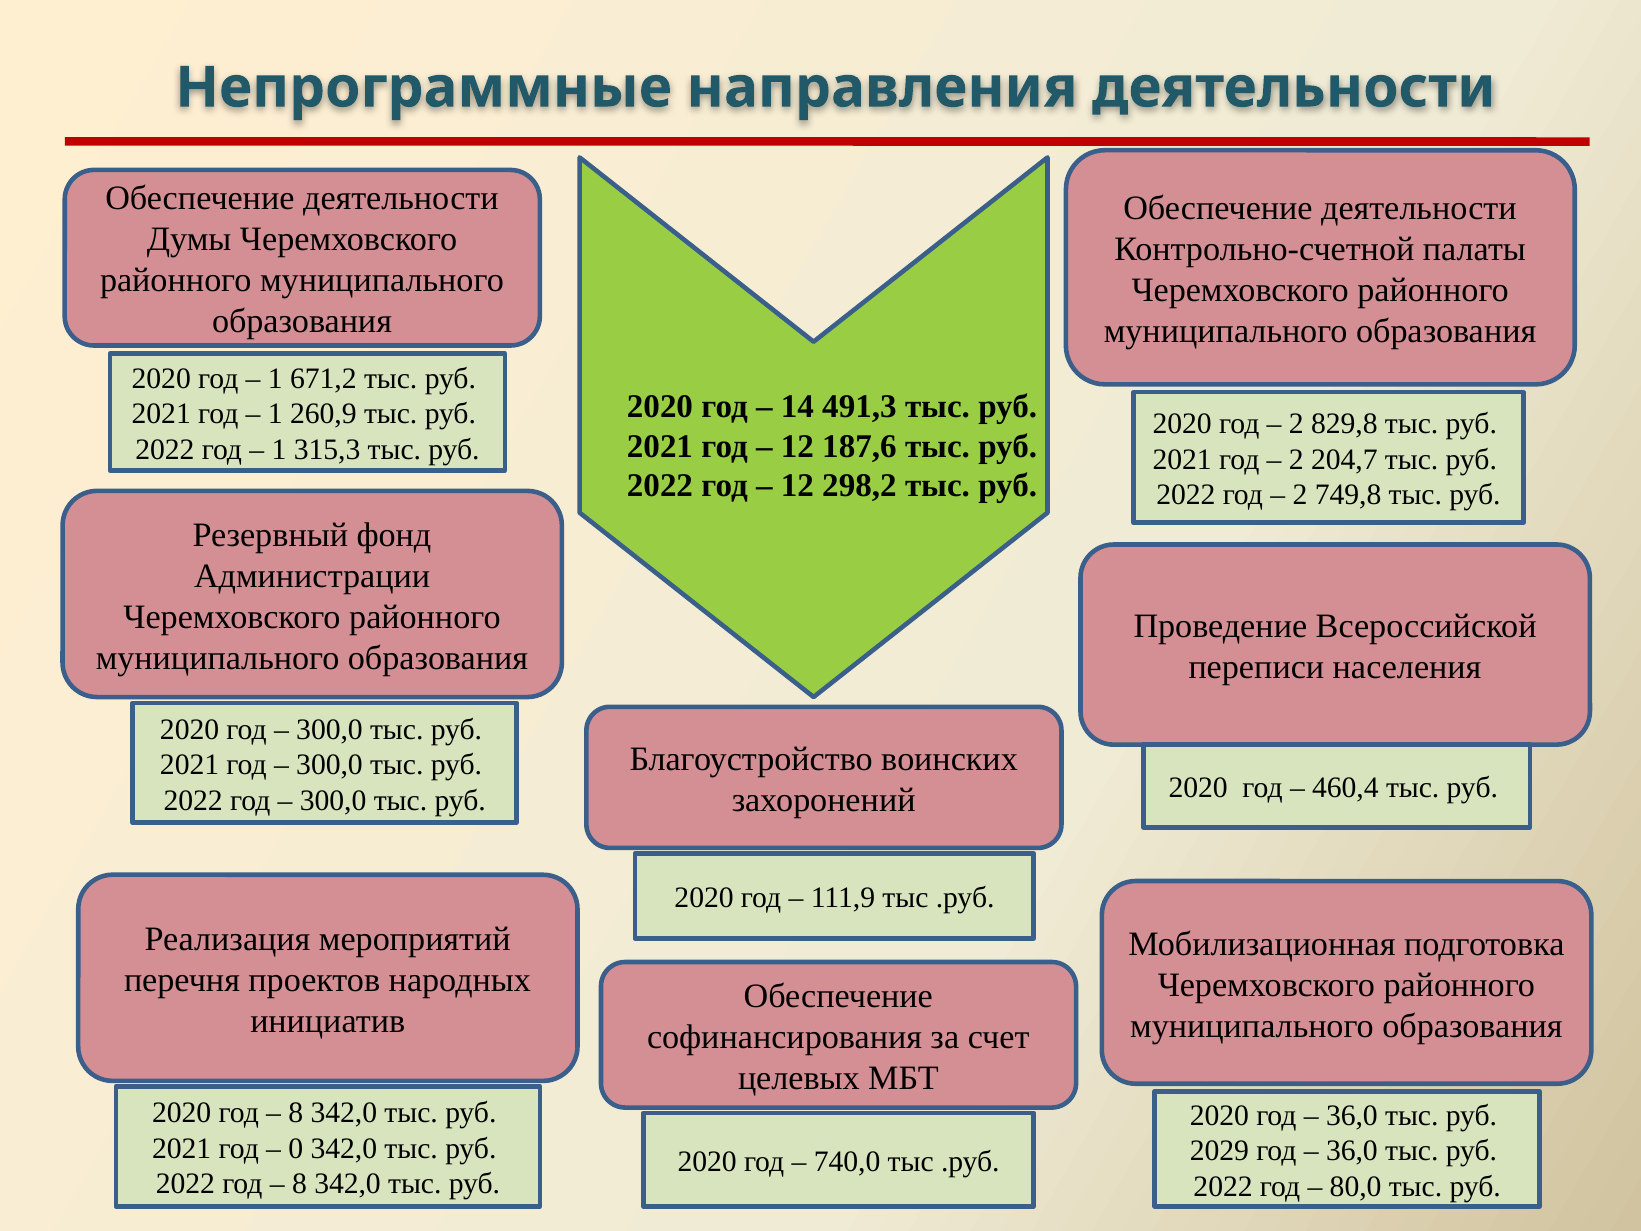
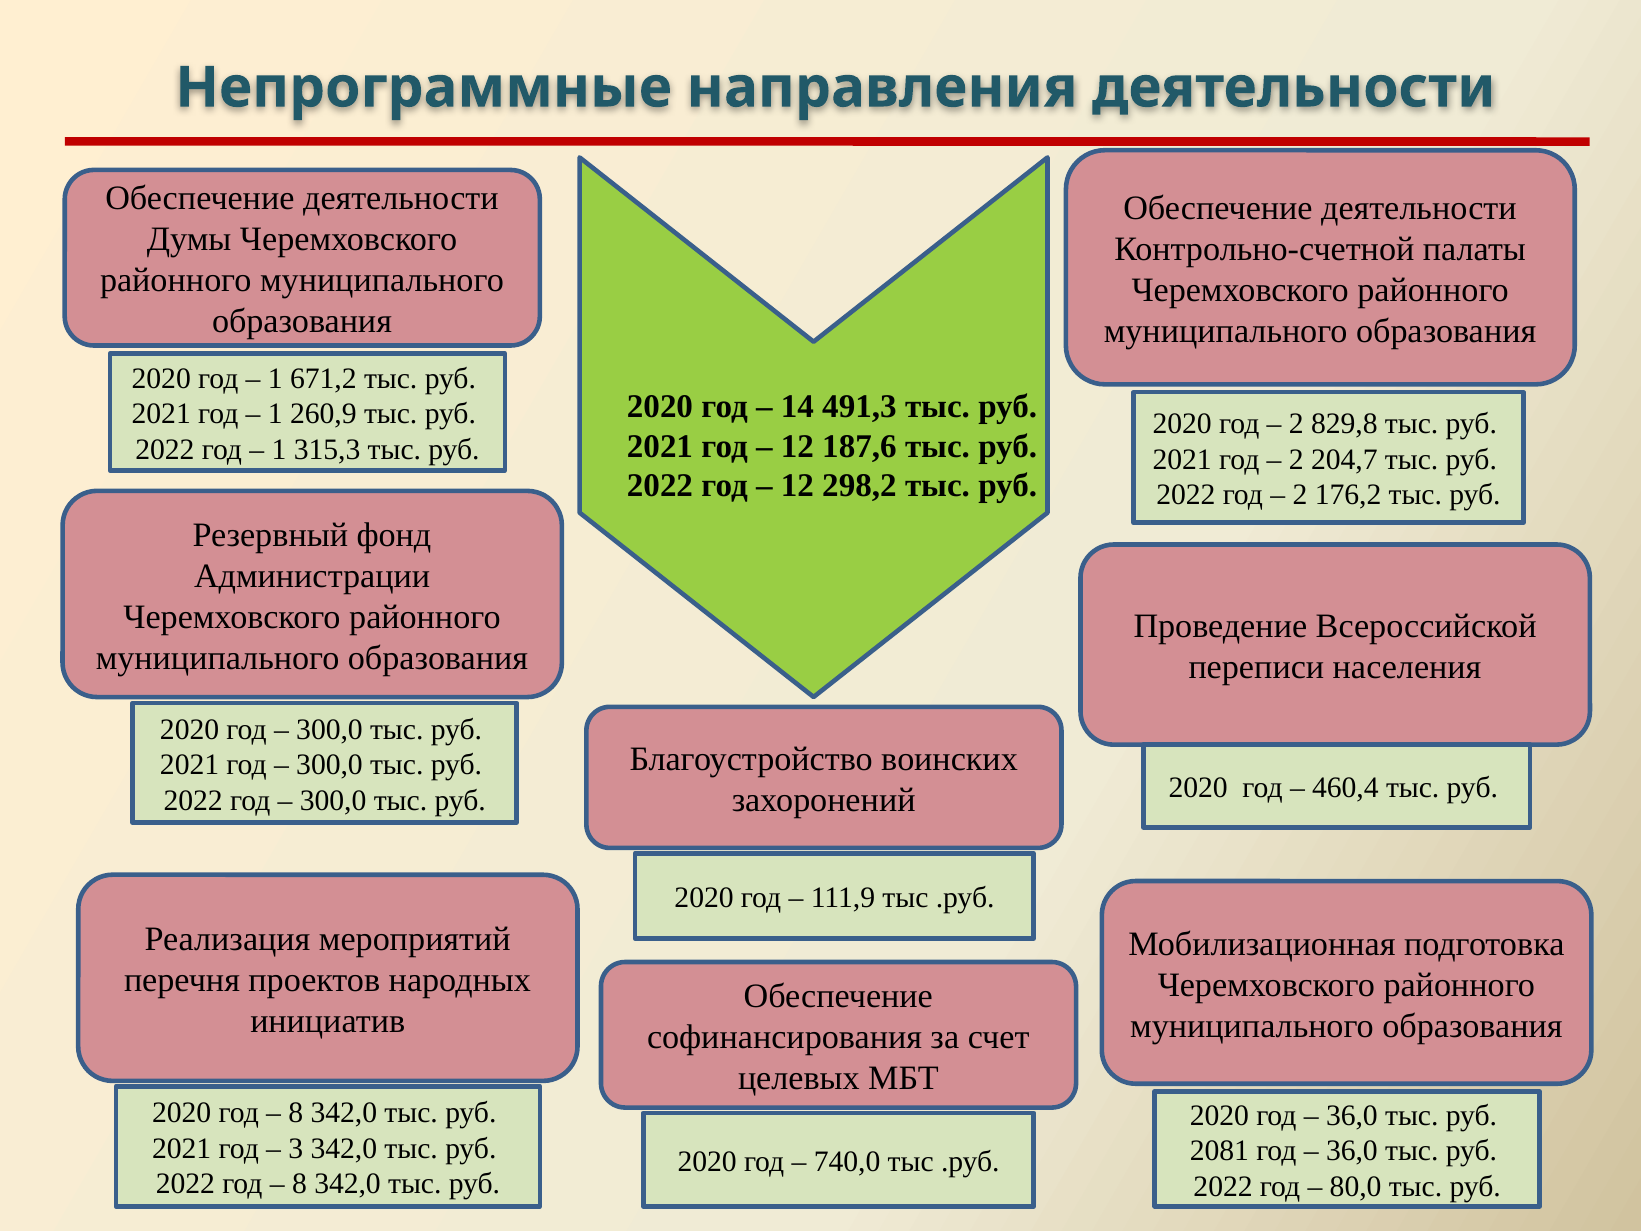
749,8: 749,8 -> 176,2 (1348, 495)
0: 0 -> 3 (296, 1148)
2029: 2029 -> 2081 (1219, 1151)
